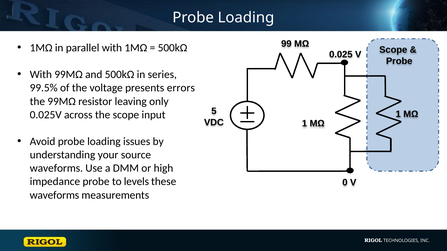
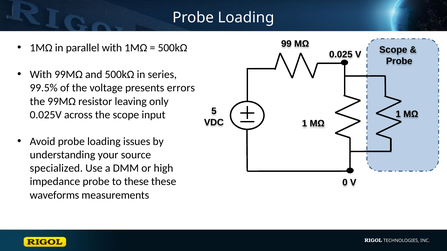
waveforms: waveforms -> specialized (56, 169)
to levels: levels -> these (136, 182)
